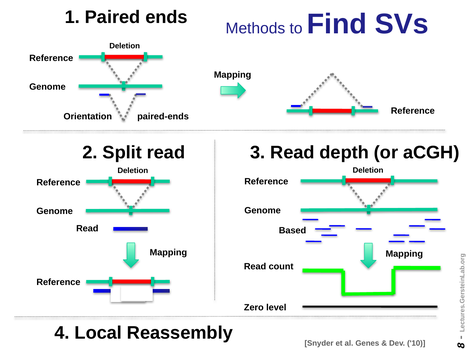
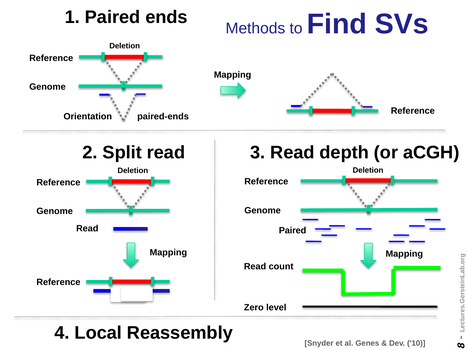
Based: Based -> Paired (293, 231)
